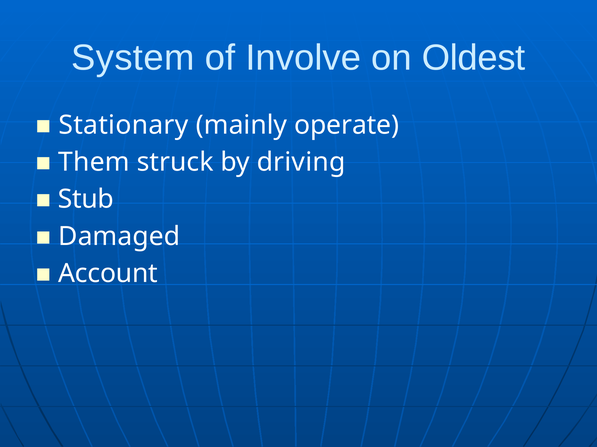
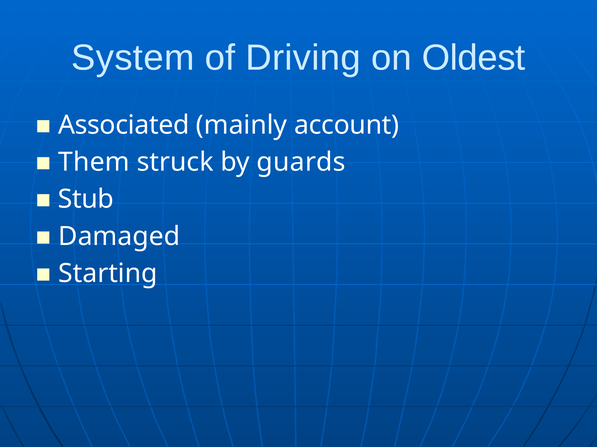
Involve: Involve -> Driving (303, 58)
Stationary: Stationary -> Associated (124, 125)
operate: operate -> account (347, 125)
driving: driving -> guards (301, 162)
Account: Account -> Starting (108, 274)
